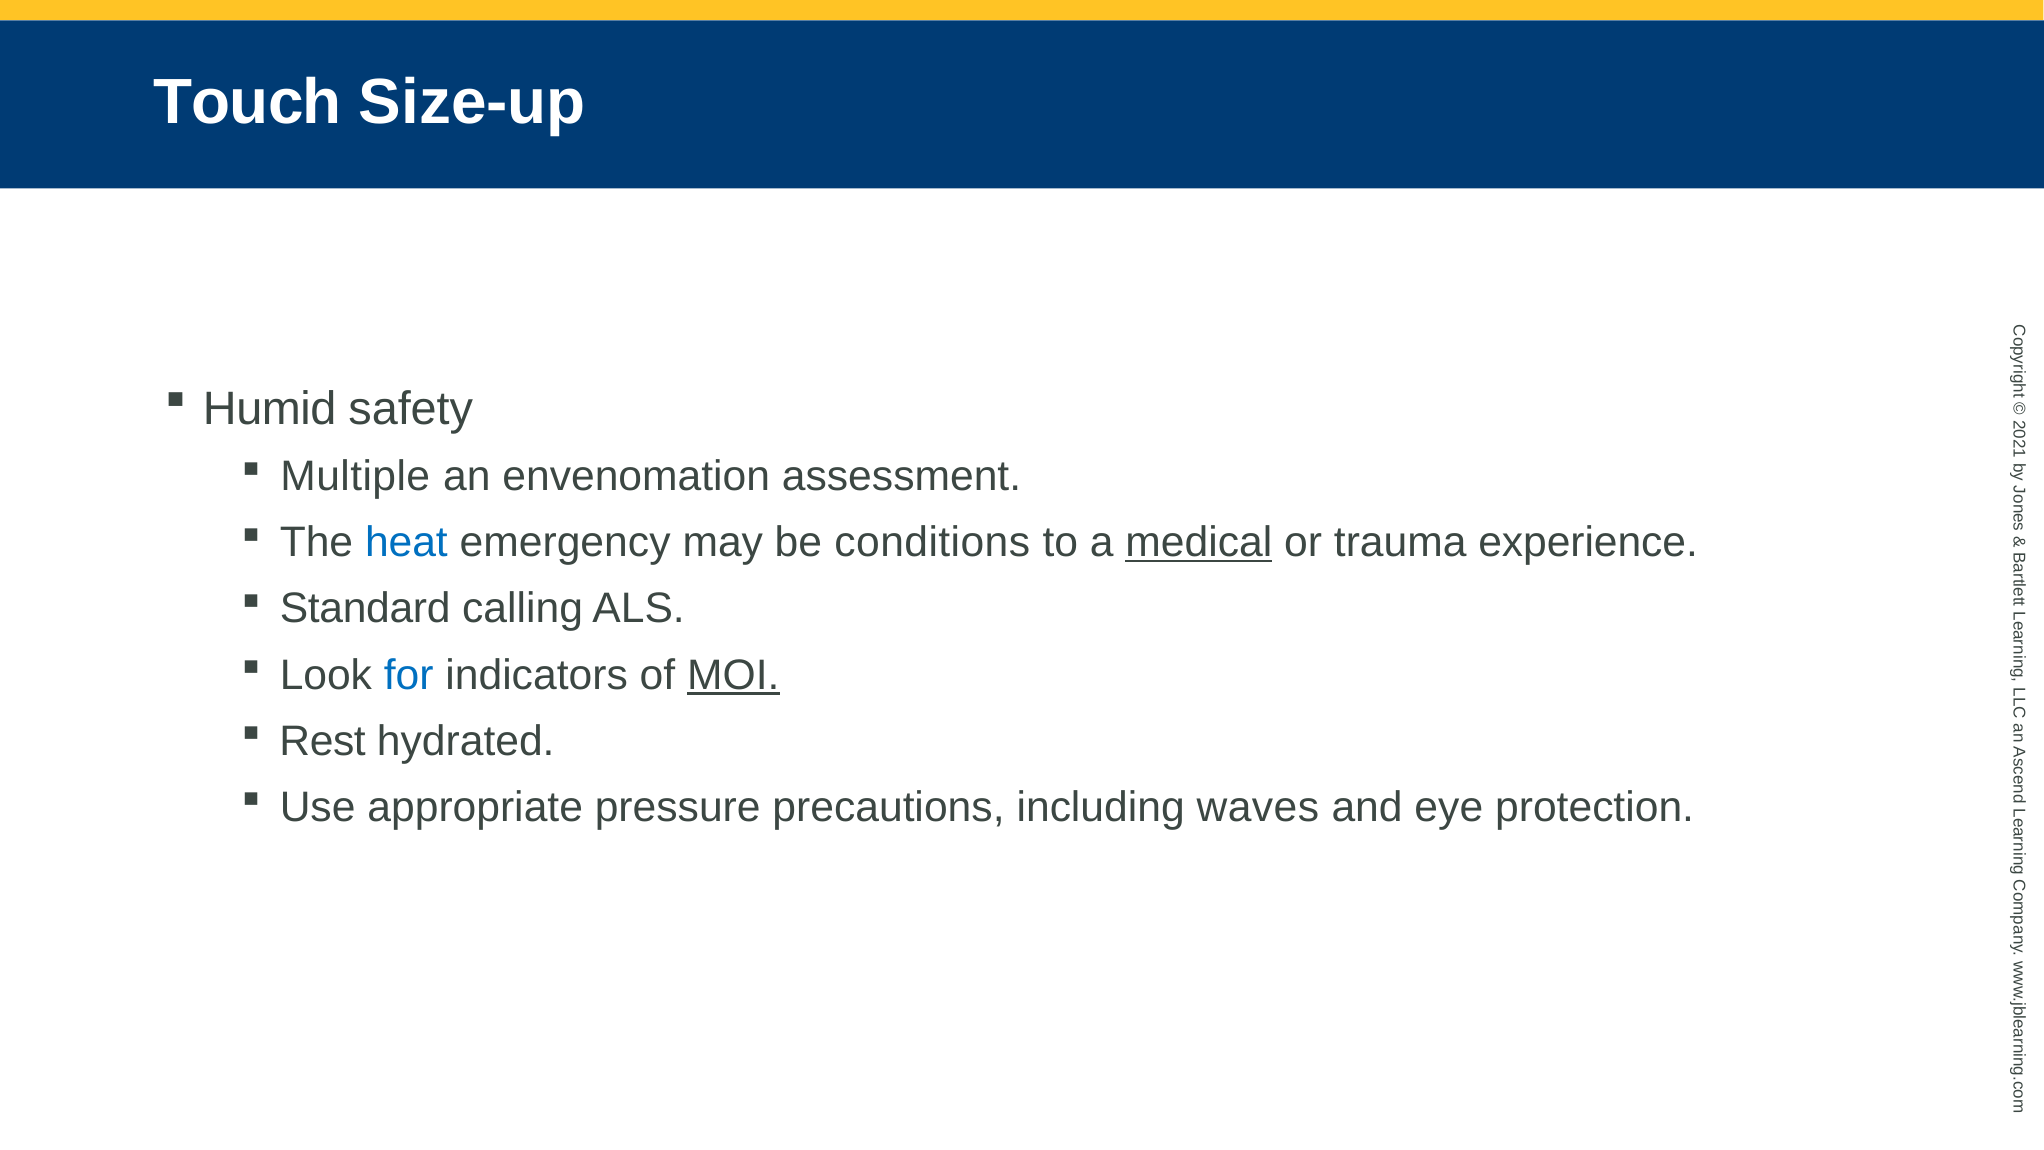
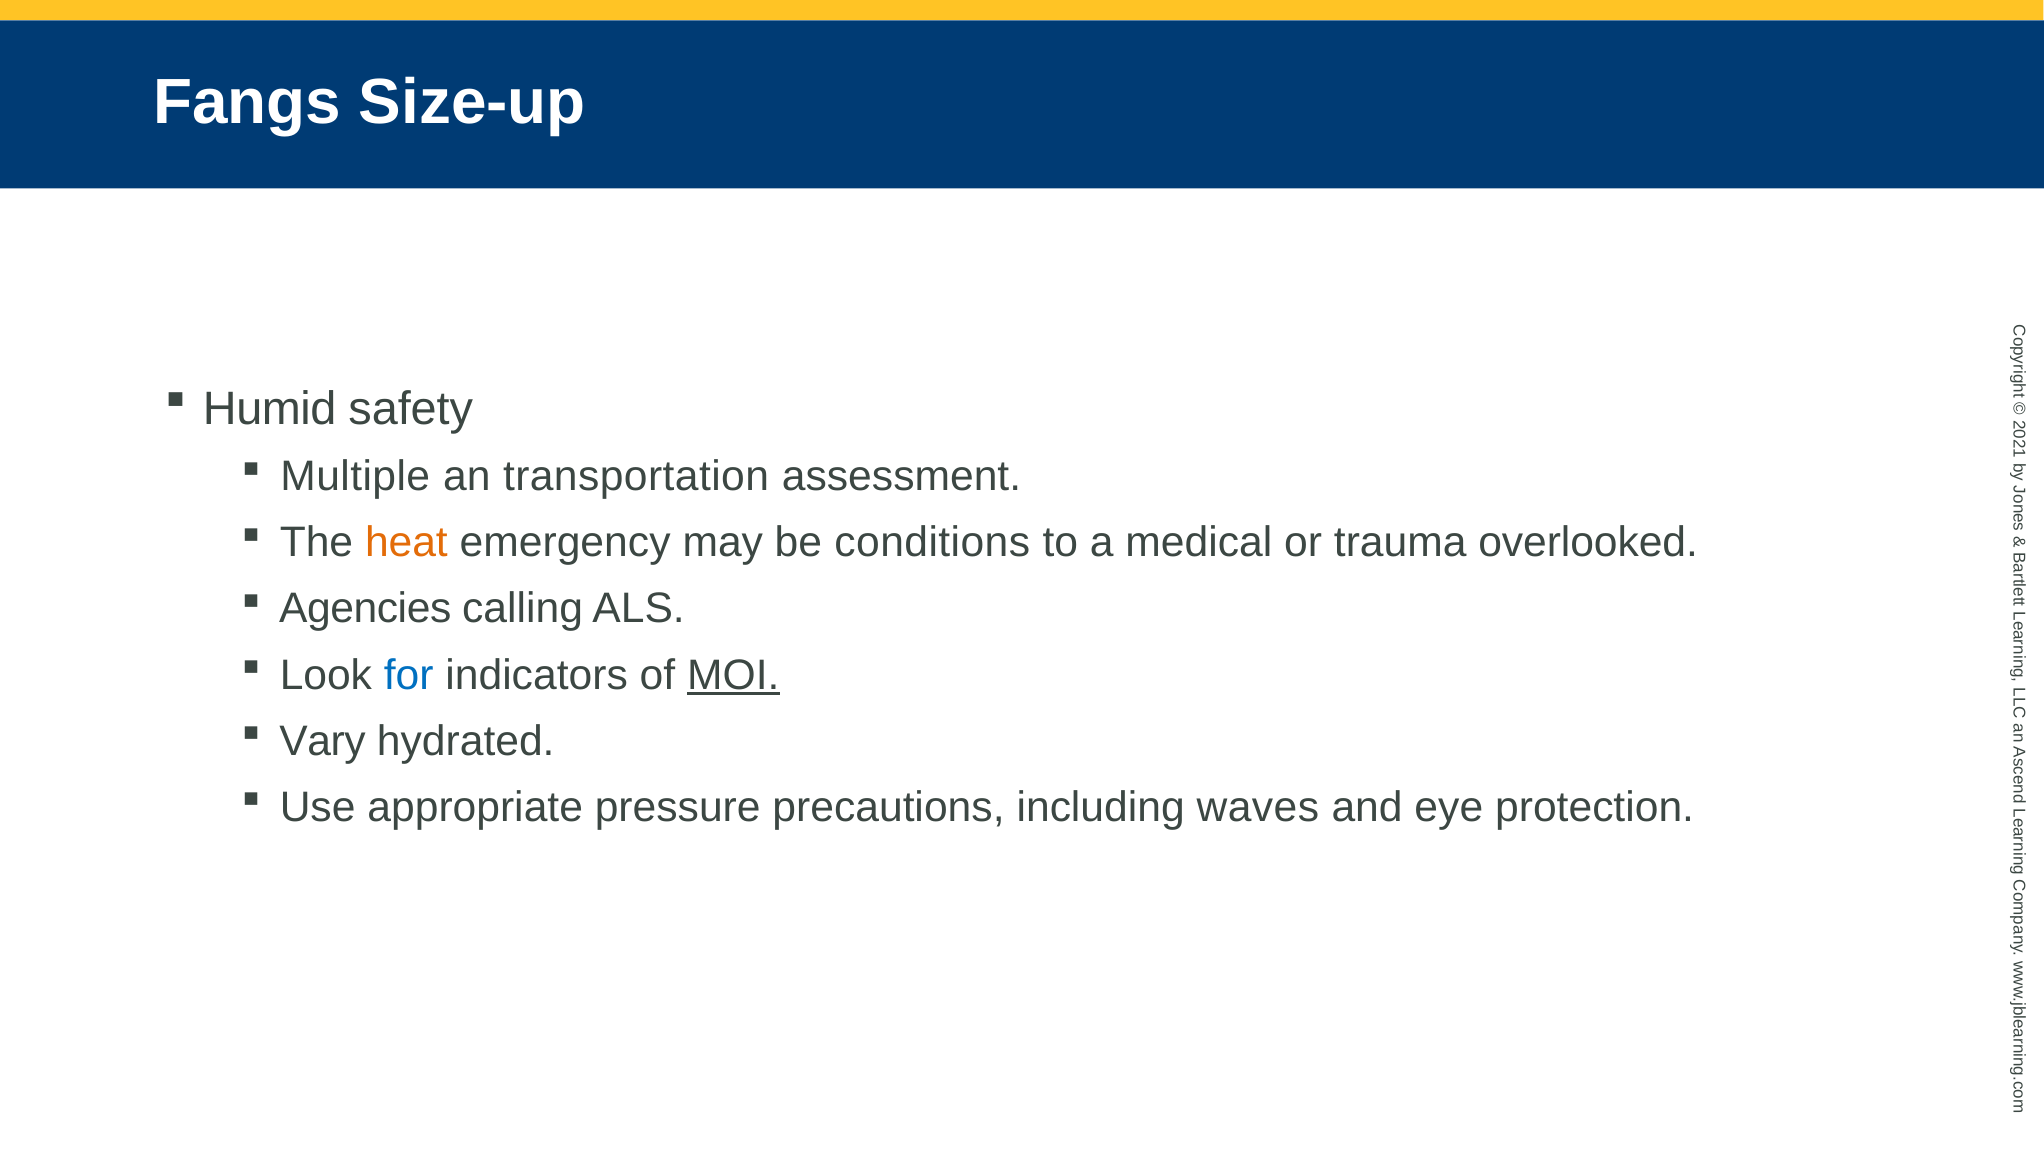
Touch: Touch -> Fangs (247, 103)
envenomation: envenomation -> transportation (636, 477)
heat colour: blue -> orange (406, 543)
medical underline: present -> none (1199, 543)
experience: experience -> overlooked (1588, 543)
Standard: Standard -> Agencies (365, 609)
Rest: Rest -> Vary (323, 741)
